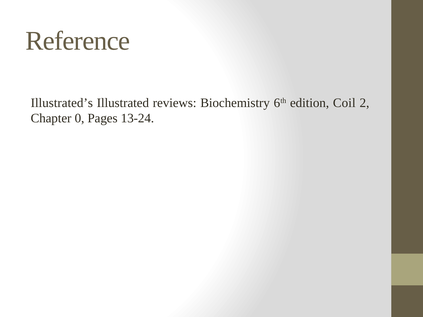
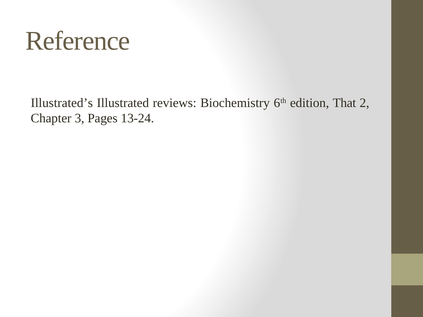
Coil: Coil -> That (344, 103)
0: 0 -> 3 (80, 118)
